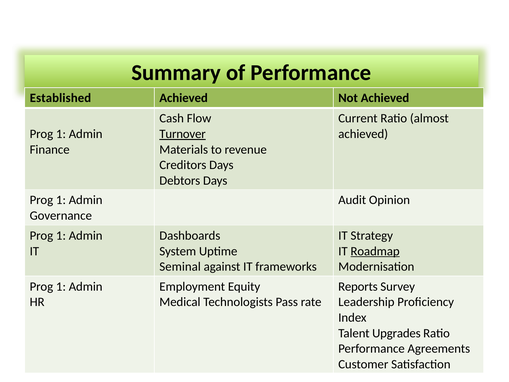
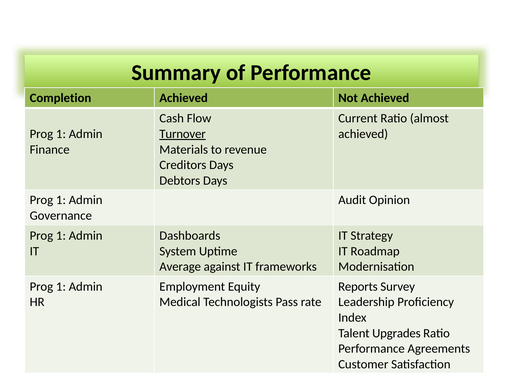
Established: Established -> Completion (61, 98)
Roadmap underline: present -> none (375, 251)
Seminal: Seminal -> Average (180, 267)
